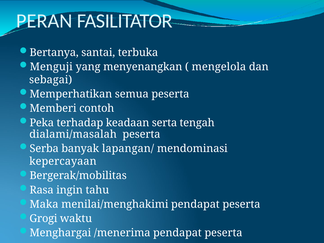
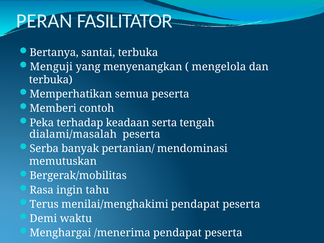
sebagai: sebagai -> terbuka (51, 80)
lapangan/: lapangan/ -> pertanian/ (128, 148)
kepercayaan: kepercayaan -> memutuskan (63, 161)
Maka: Maka -> Terus (44, 204)
Grogi: Grogi -> Demi (43, 218)
